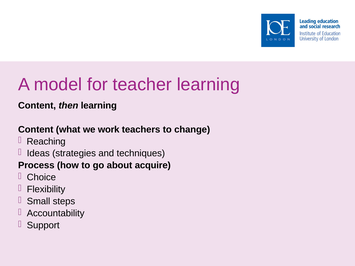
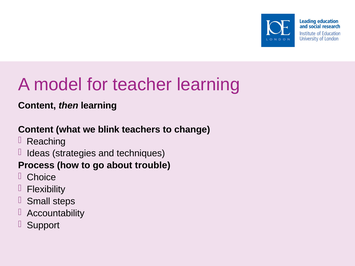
work: work -> blink (109, 130)
acquire: acquire -> trouble (153, 166)
